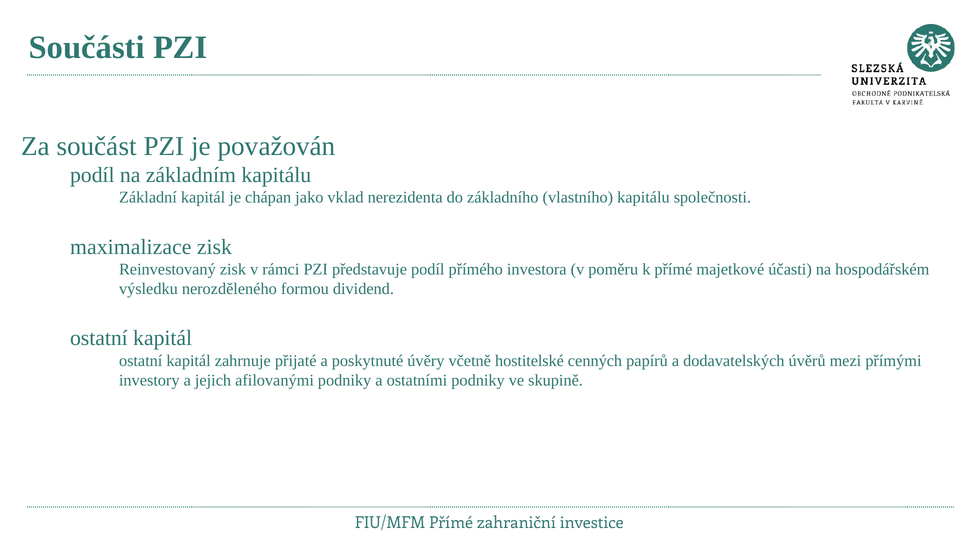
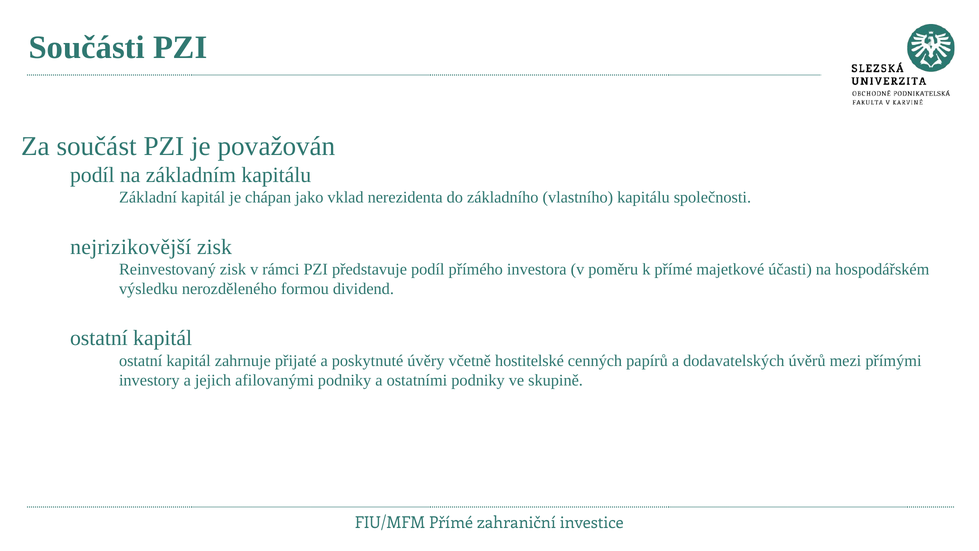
maximalizace: maximalizace -> nejrizikovější (131, 247)
